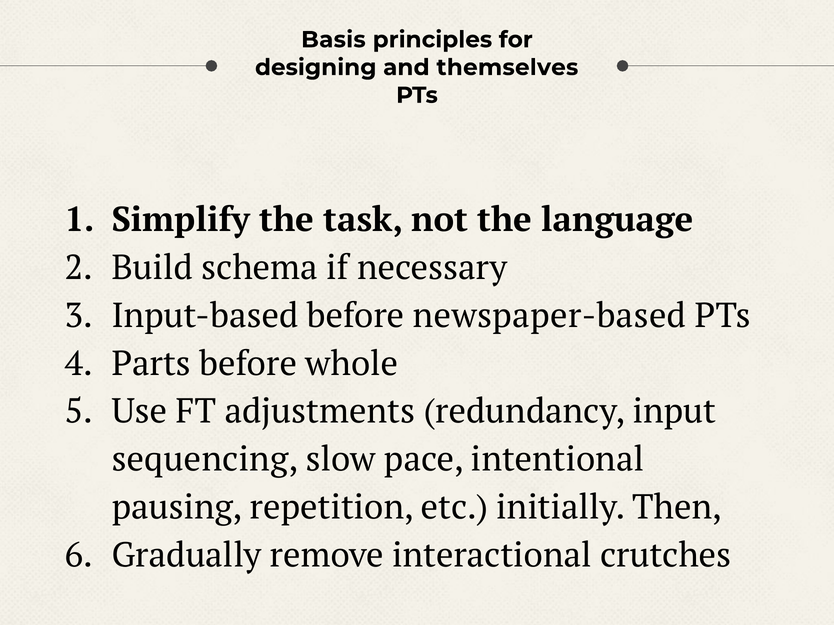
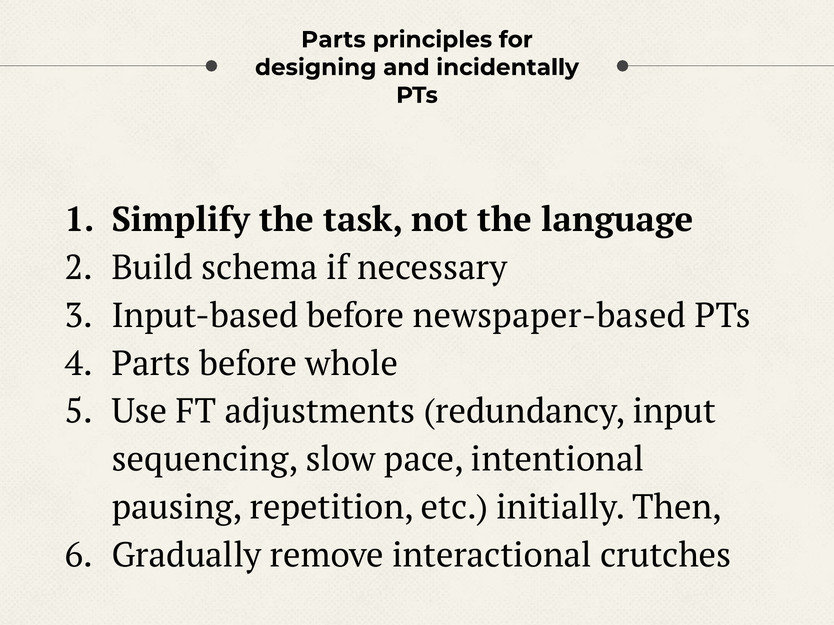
Basis: Basis -> Parts (333, 40)
themselves: themselves -> incidentally (508, 67)
